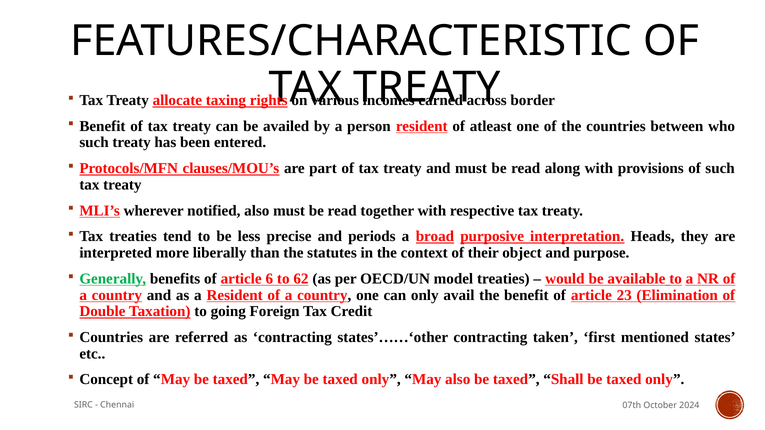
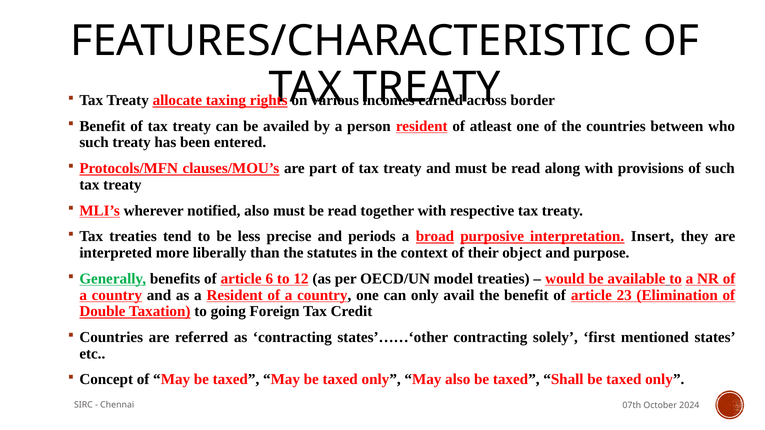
Heads: Heads -> Insert (652, 237)
62: 62 -> 12 (301, 279)
taken: taken -> solely (555, 337)
